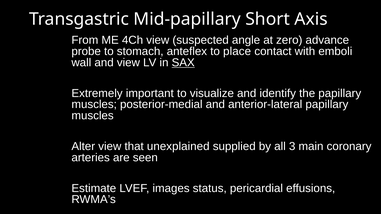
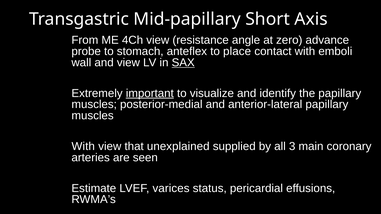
suspected: suspected -> resistance (201, 40)
important underline: none -> present (150, 93)
Alter: Alter -> With (83, 147)
images: images -> varices (171, 188)
